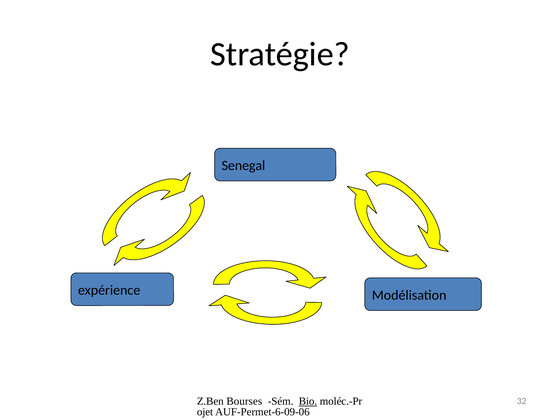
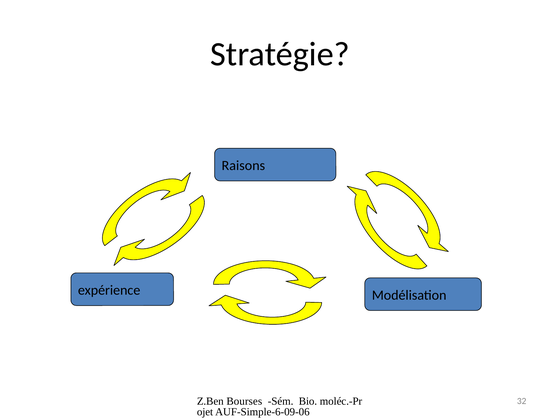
Senegal: Senegal -> Raisons (243, 166)
Bio underline: present -> none (308, 401)
AUF-Permet-6-09-06: AUF-Permet-6-09-06 -> AUF-Simple-6-09-06 (262, 412)
